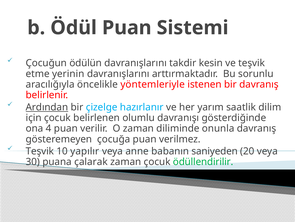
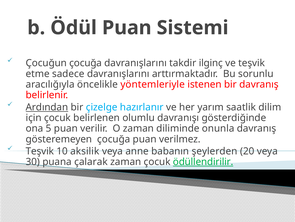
Çocuğun ödülün: ödülün -> çocuğa (86, 63)
kesin: kesin -> ilginç (211, 63)
yerinin: yerinin -> sadece (68, 74)
4: 4 -> 5 (49, 128)
yapılır: yapılır -> aksilik (85, 151)
saniyeden: saniyeden -> şeylerden (215, 151)
ödüllendirilir underline: none -> present (203, 161)
